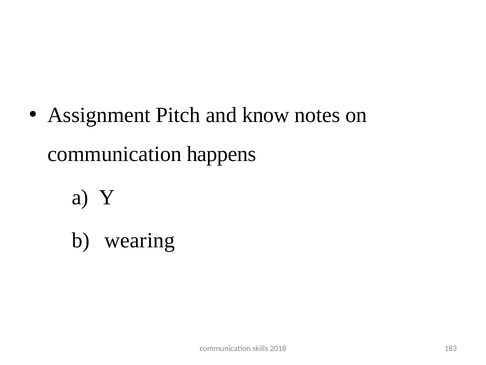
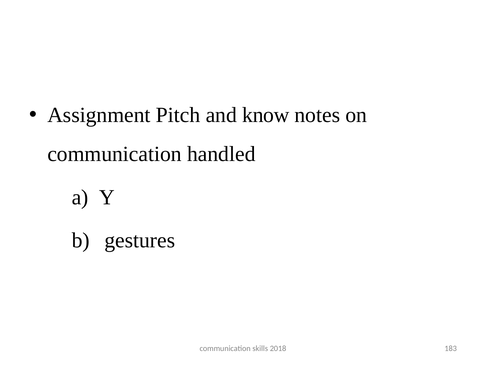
happens: happens -> handled (221, 154)
wearing: wearing -> gestures (140, 240)
